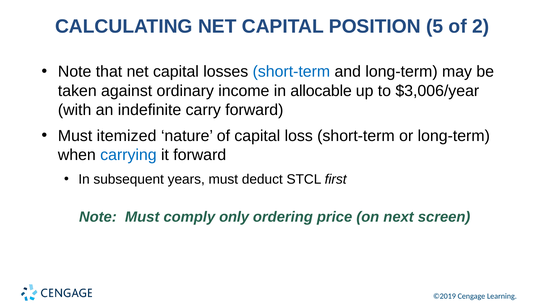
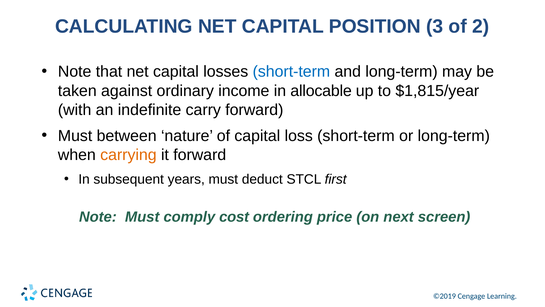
5: 5 -> 3 (435, 26)
$3,006/year: $3,006/year -> $1,815/year (437, 91)
itemized: itemized -> between (127, 136)
carrying colour: blue -> orange (128, 155)
only: only -> cost (234, 217)
